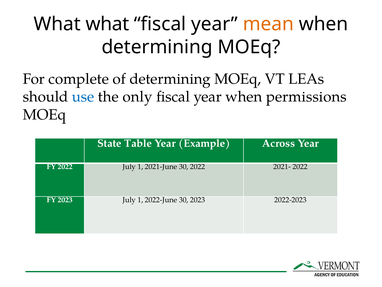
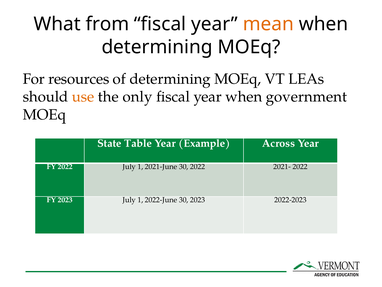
What what: what -> from (107, 24)
complete: complete -> resources (79, 79)
use colour: blue -> orange (83, 97)
permissions: permissions -> government (306, 97)
